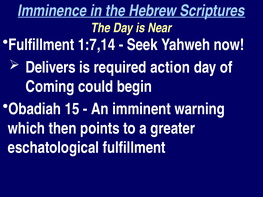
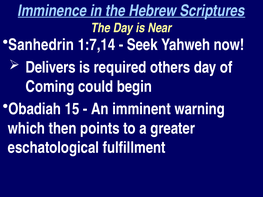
Fulfillment: Fulfillment -> Sanhedrin (41, 45)
action: action -> others (170, 67)
